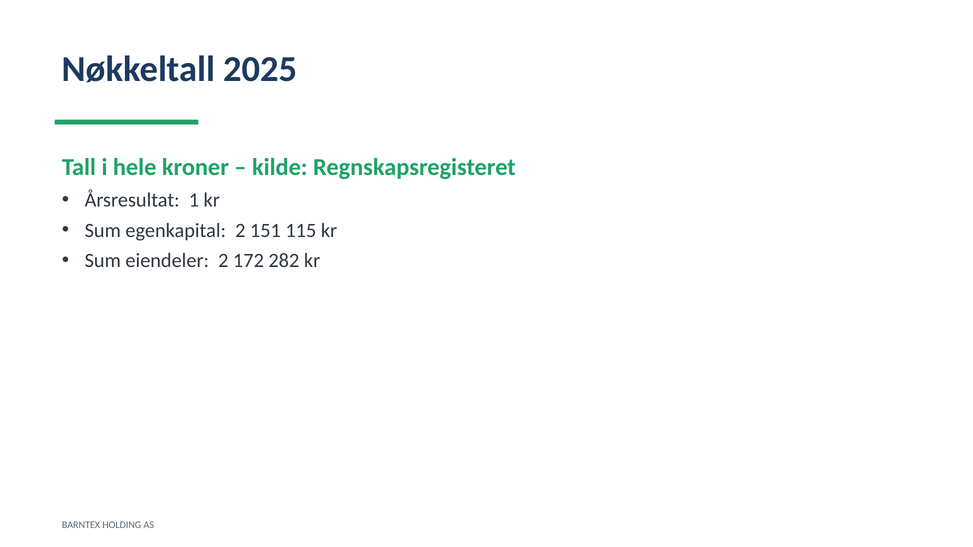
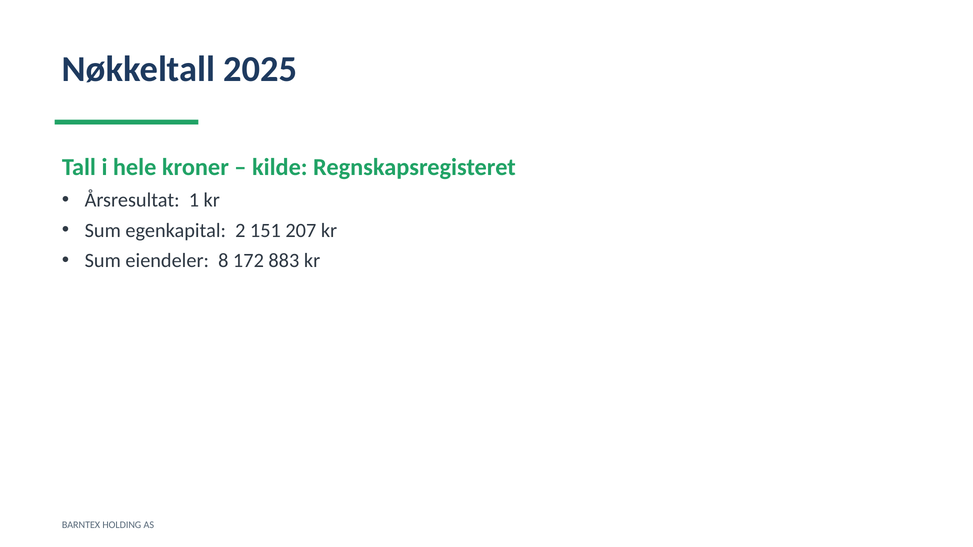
115: 115 -> 207 (301, 231)
eiendeler 2: 2 -> 8 (223, 261)
282: 282 -> 883 (284, 261)
